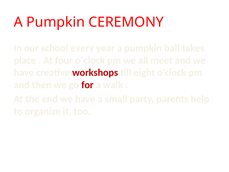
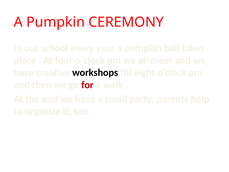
workshops colour: red -> black (95, 72)
